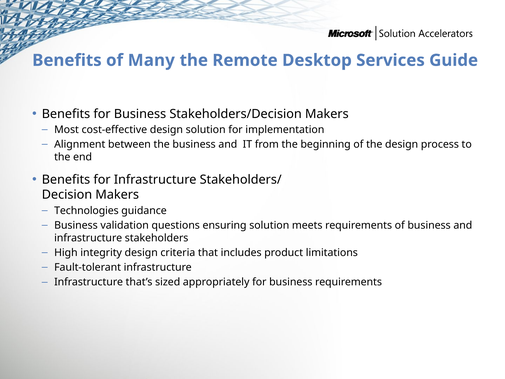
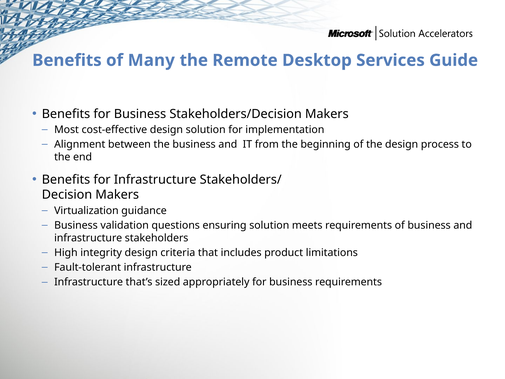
Technologies: Technologies -> Virtualization (86, 210)
